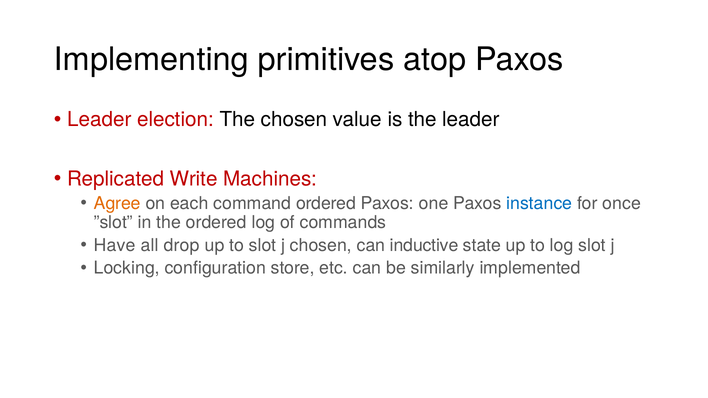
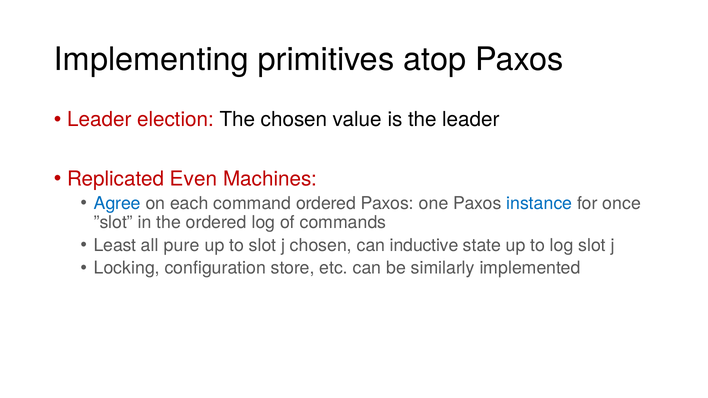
Write: Write -> Even (194, 179)
Agree colour: orange -> blue (117, 203)
Have: Have -> Least (115, 245)
drop: drop -> pure (182, 245)
